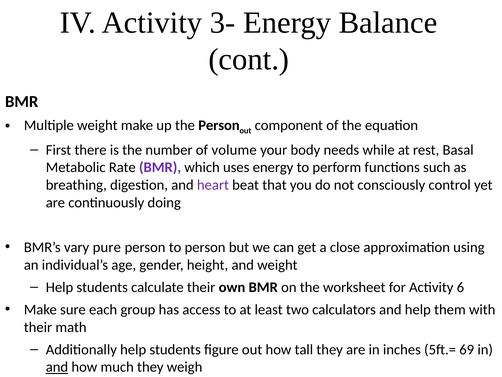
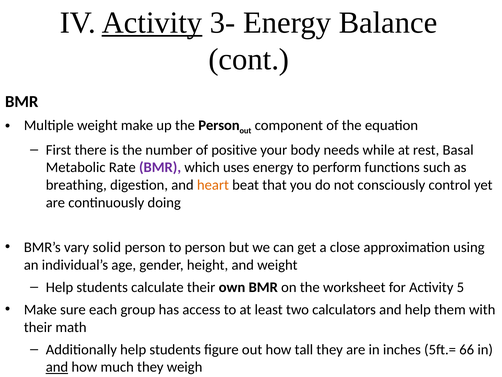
Activity underline: none -> present (152, 23)
volume: volume -> positive (234, 150)
heart colour: purple -> orange (213, 185)
pure: pure -> solid (107, 247)
6: 6 -> 5 (460, 287)
69: 69 -> 66 (467, 349)
